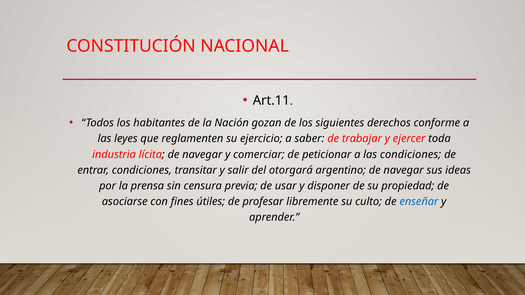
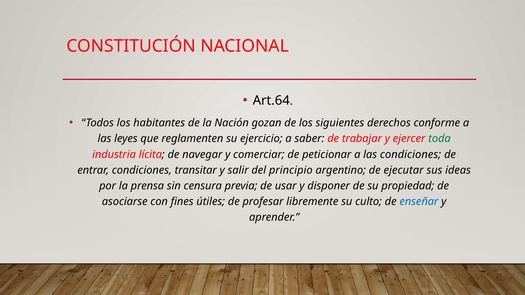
Art.11: Art.11 -> Art.64 (271, 101)
toda colour: black -> green (439, 139)
otorgará: otorgará -> principio (291, 170)
argentino de navegar: navegar -> ejecutar (404, 170)
